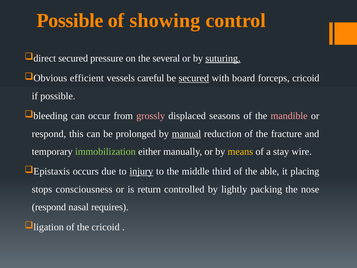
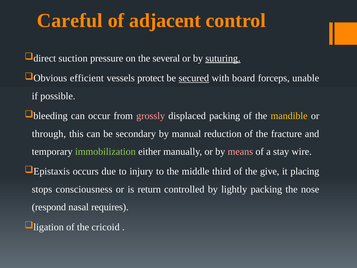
Possible: Possible -> Careful (70, 20)
showing: showing -> adjacent (165, 20)
secured: secured -> suction (73, 58)
careful: careful -> protect (151, 78)
forceps cricoid: cricoid -> unable (306, 78)
displaced seasons: seasons -> packing (225, 116)
mandible colour: pink -> yellow (289, 116)
respond: respond -> through (49, 134)
prolonged: prolonged -> secondary (136, 134)
manual underline: present -> none (186, 134)
means colour: yellow -> pink (240, 151)
injury underline: present -> none (141, 171)
able: able -> give (270, 171)
